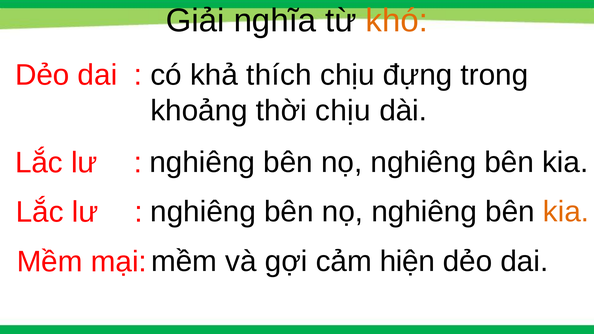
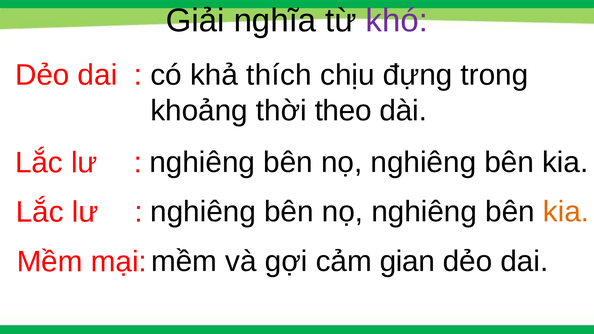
khó colour: orange -> purple (397, 21)
thời chịu: chịu -> theo (343, 111)
hiện: hiện -> gian (407, 261)
